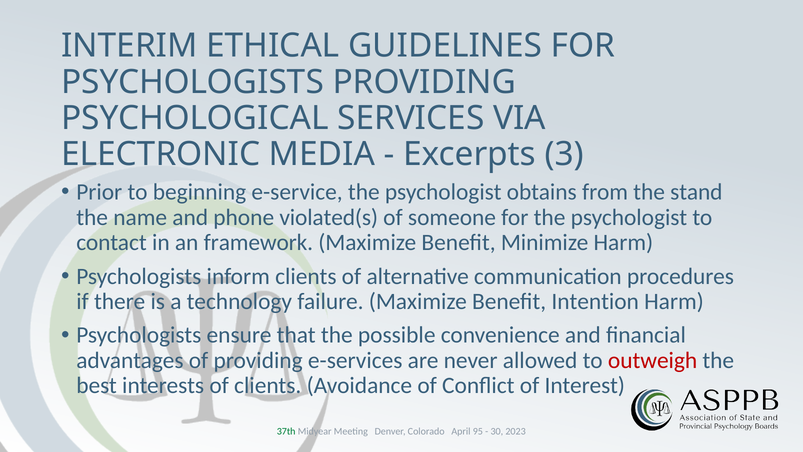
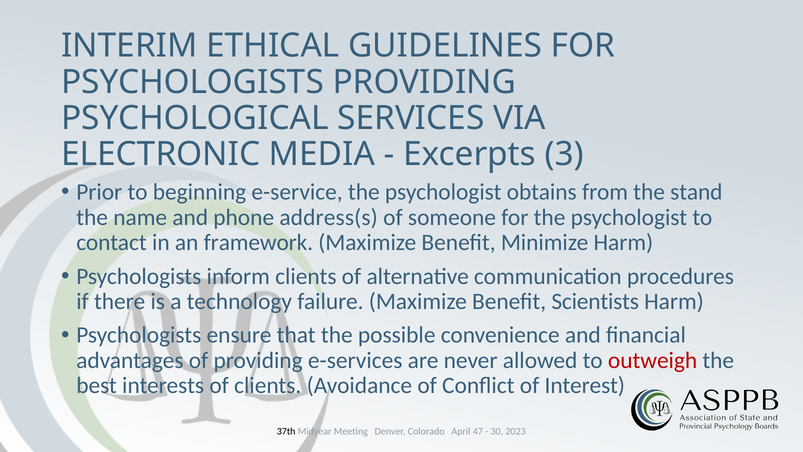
violated(s: violated(s -> address(s (329, 217)
Intention: Intention -> Scientists (595, 301)
37th colour: green -> black (286, 431)
95: 95 -> 47 (478, 431)
